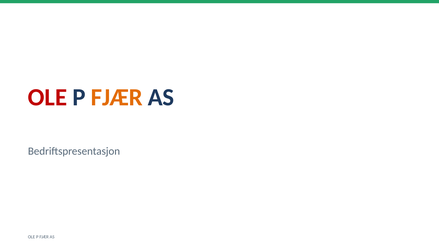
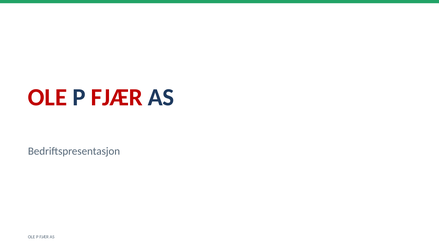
FJÆR colour: orange -> red (117, 97)
